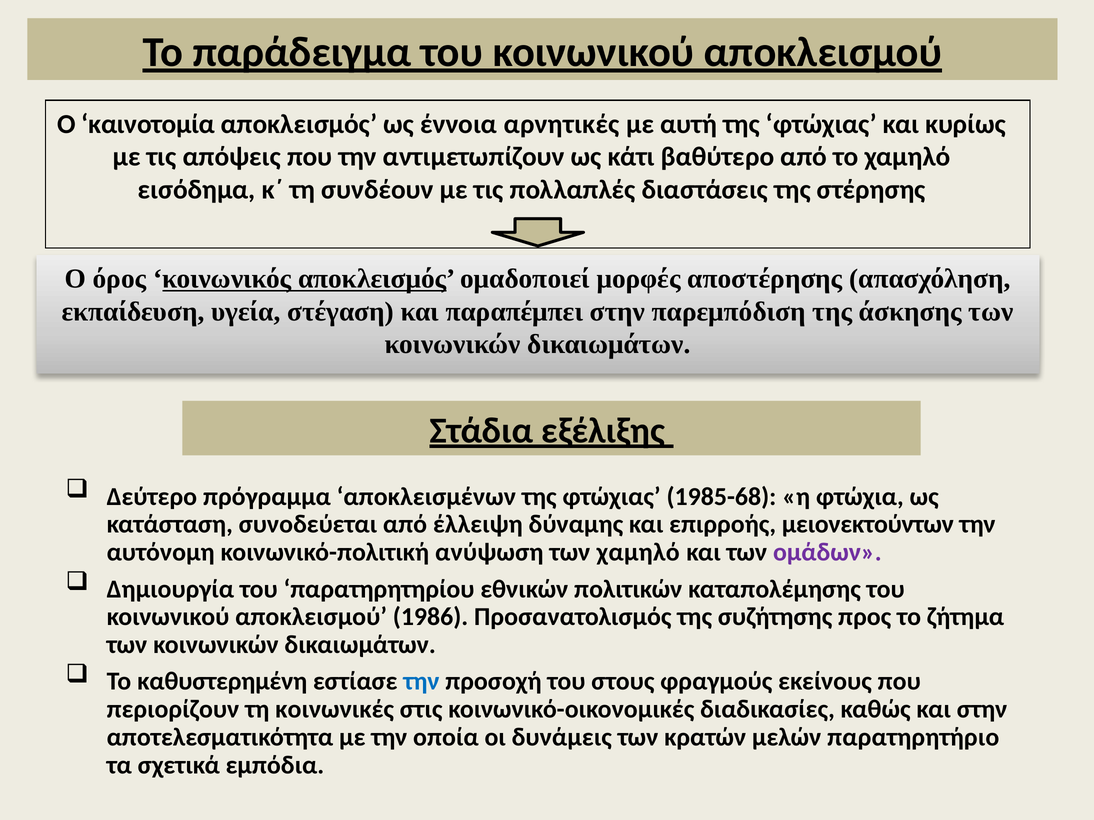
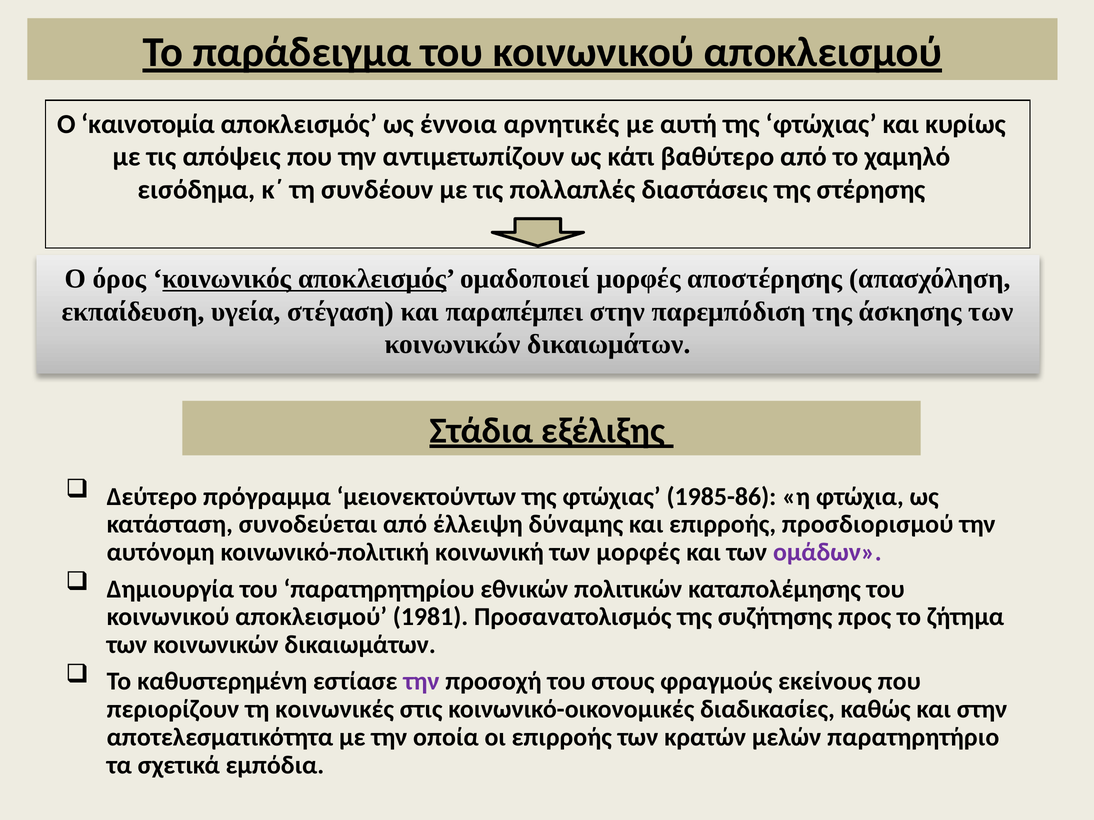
αποκλεισμένων: αποκλεισμένων -> μειονεκτούντων (426, 497)
1985-68: 1985-68 -> 1985-86 (721, 497)
μειονεκτούντων: μειονεκτούντων -> προσδιορισμού (868, 525)
ανύψωση: ανύψωση -> κοινωνική (489, 553)
των χαμηλό: χαμηλό -> μορφές (638, 553)
1986: 1986 -> 1981 (431, 617)
την colour: blue -> purple (421, 682)
οι δυνάμεις: δυνάμεις -> επιρροής (562, 738)
